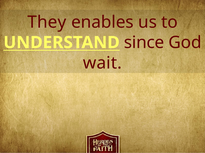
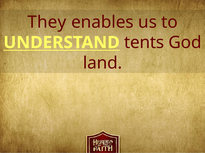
since: since -> tents (144, 43)
wait: wait -> land (103, 63)
